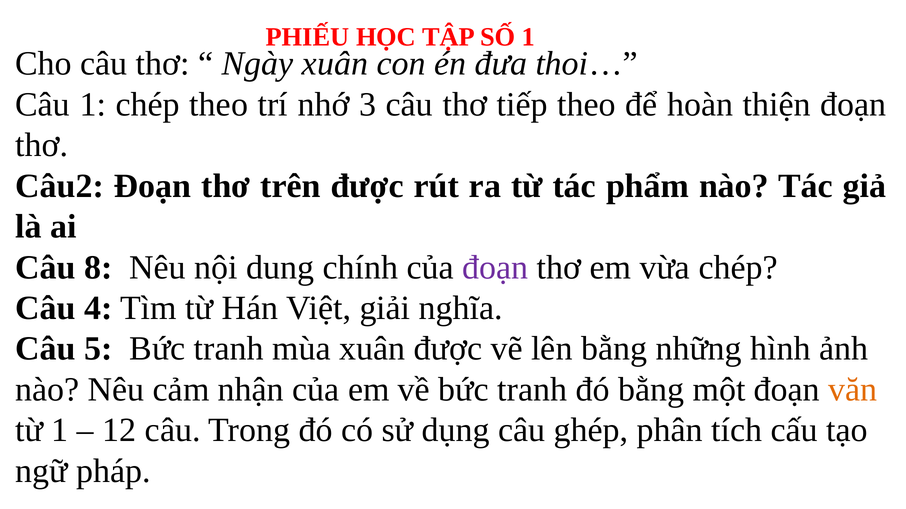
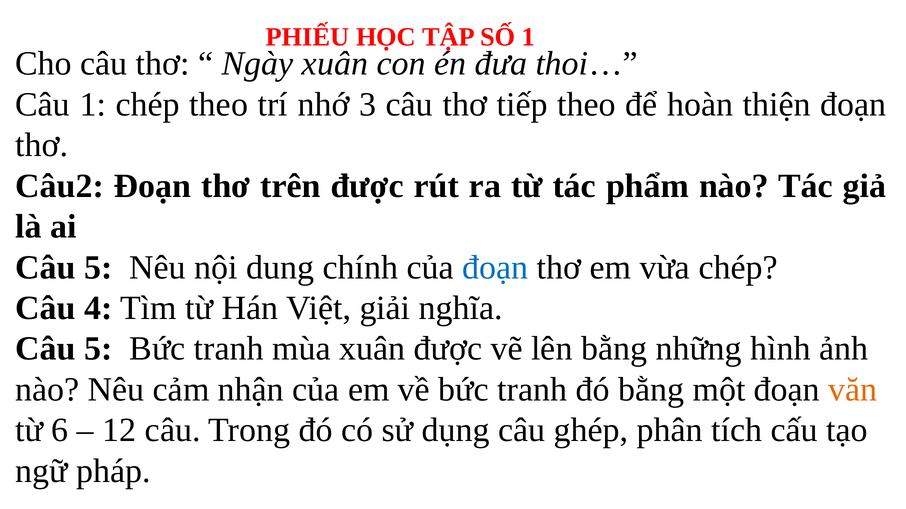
8: 8 -> 5 (98, 268)
đoạn colour: purple -> blue (495, 268)
từ 1: 1 -> 6 (60, 431)
